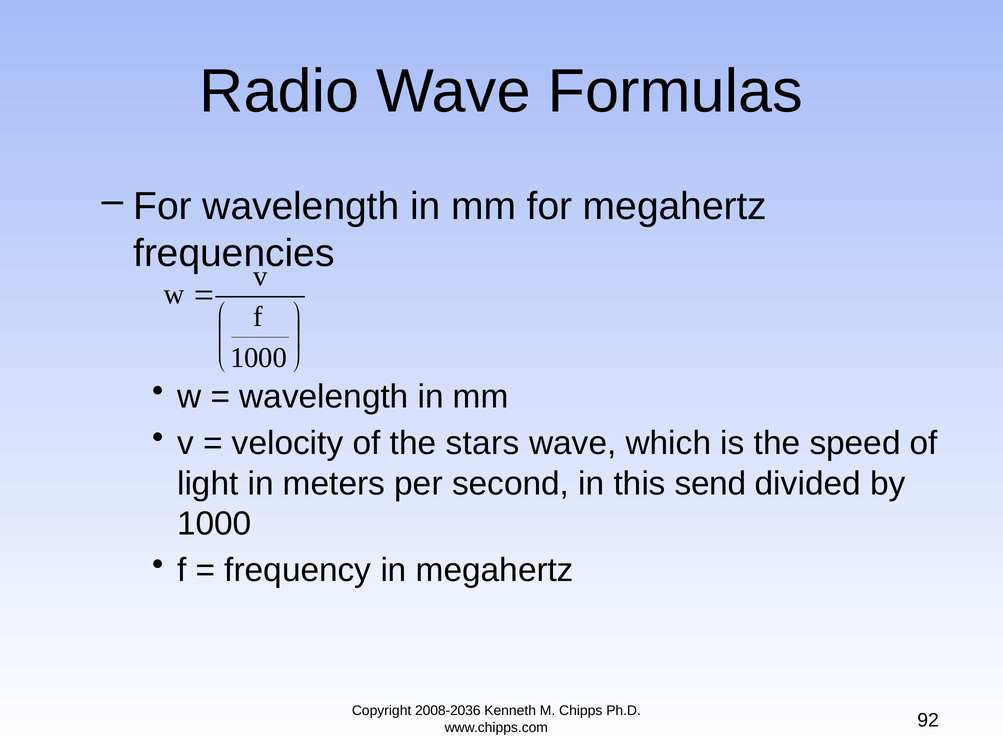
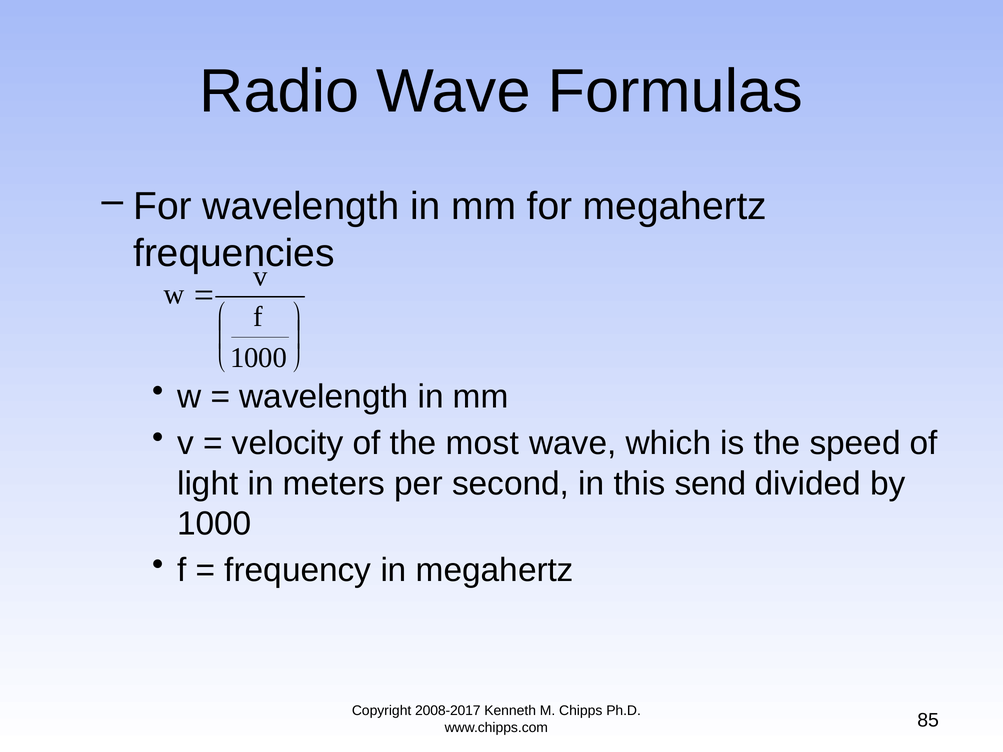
stars: stars -> most (483, 444)
2008-2036: 2008-2036 -> 2008-2017 (448, 711)
92: 92 -> 85 (928, 721)
